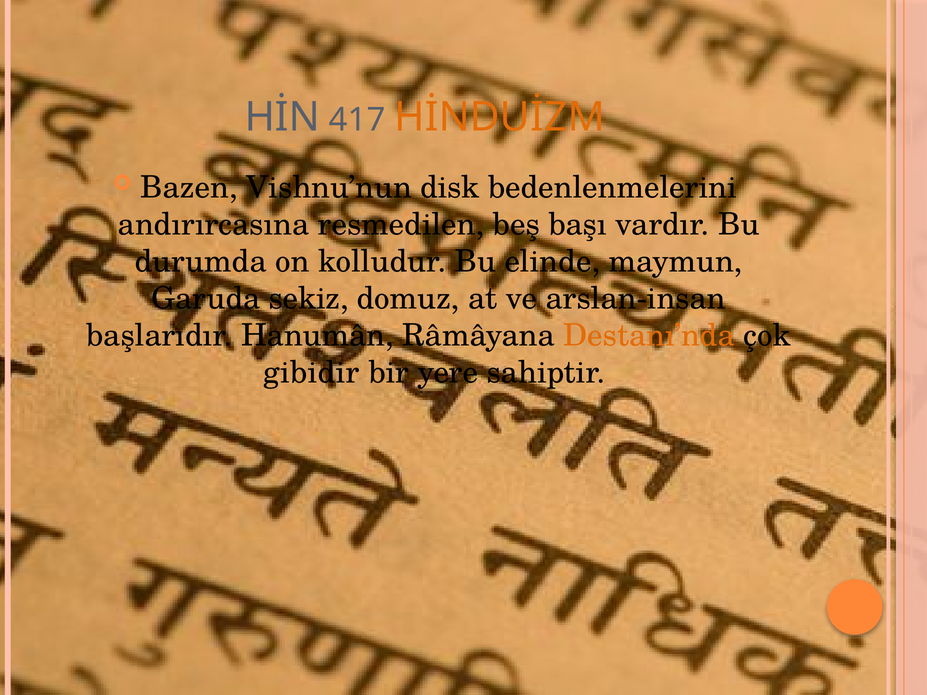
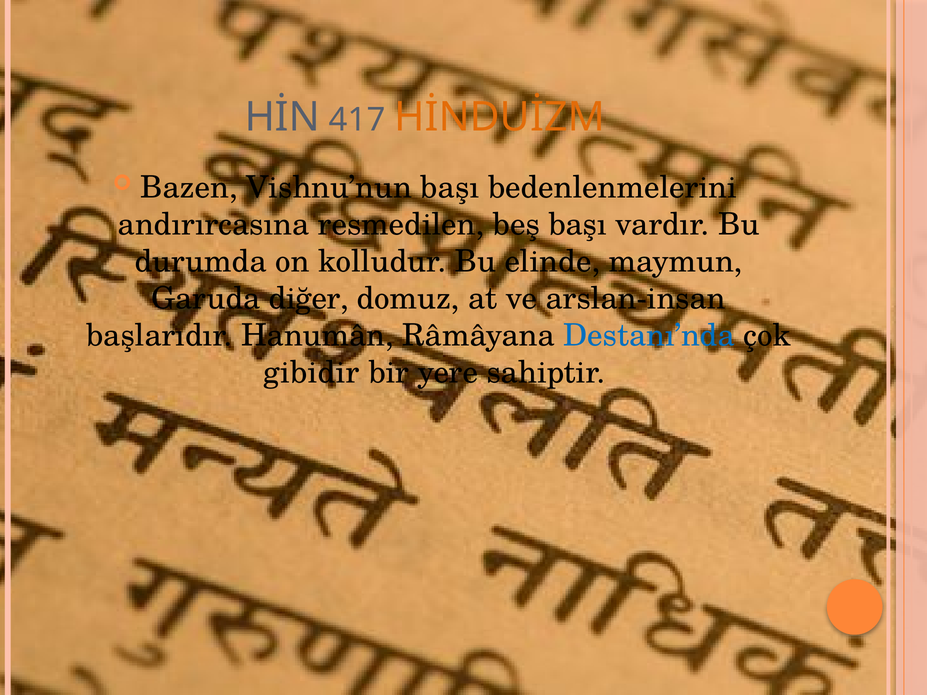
Vishnu’nun disk: disk -> başı (450, 187)
sekiz: sekiz -> diğer (309, 299)
Destanı’nda colour: orange -> blue (649, 336)
